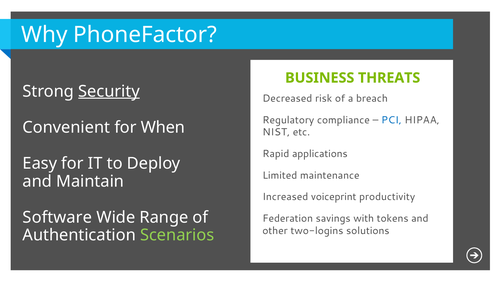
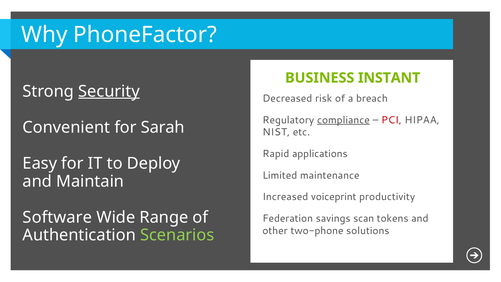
THREATS: THREATS -> INSTANT (389, 78)
compliance underline: none -> present (343, 120)
PCI colour: blue -> red (391, 120)
When: When -> Sarah (163, 127)
with: with -> scan (364, 218)
two-logins: two-logins -> two-phone (317, 230)
